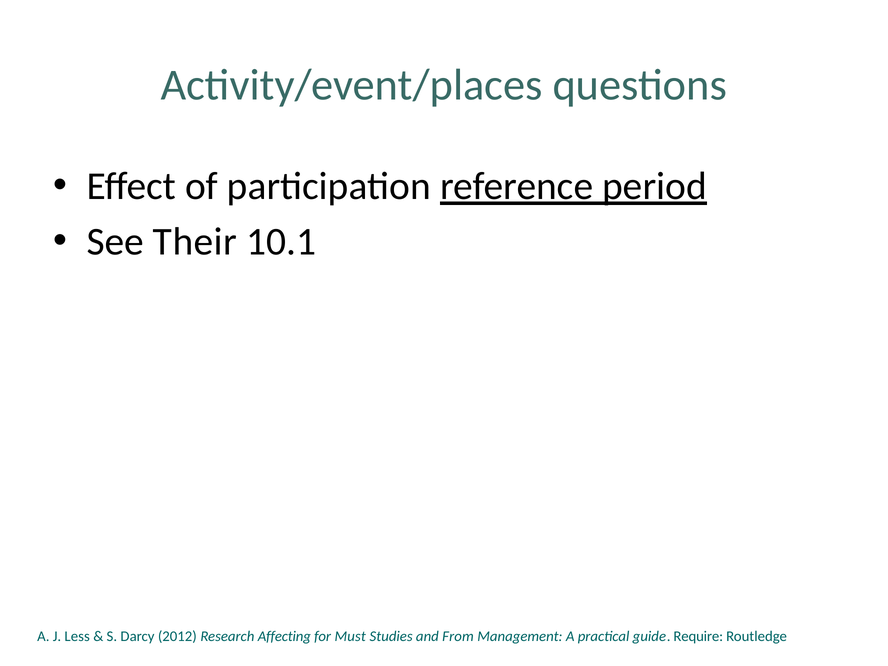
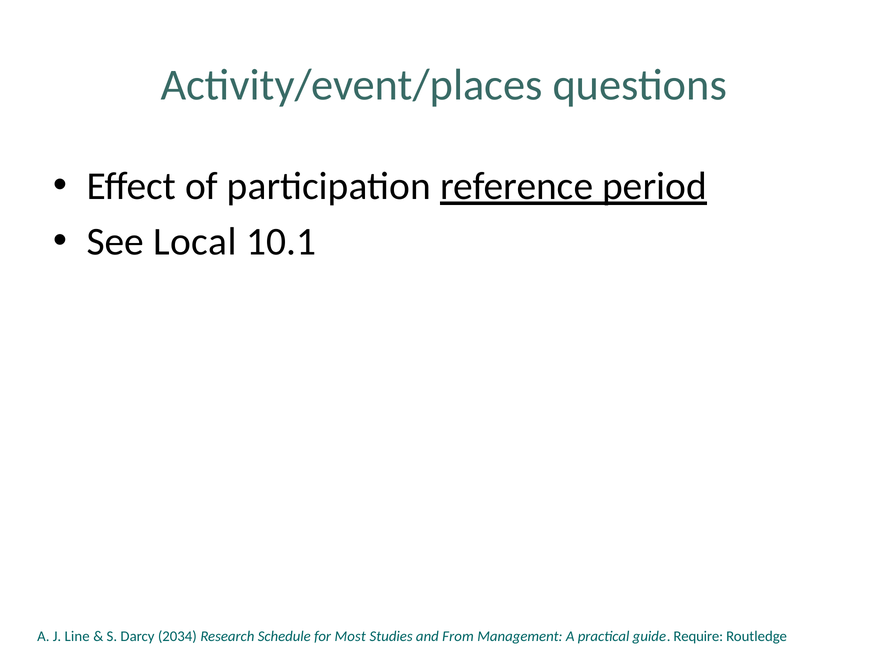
Their: Their -> Local (195, 242)
Less: Less -> Line (77, 636)
2012: 2012 -> 2034 (177, 636)
Affecting: Affecting -> Schedule (284, 636)
Must: Must -> Most (350, 636)
